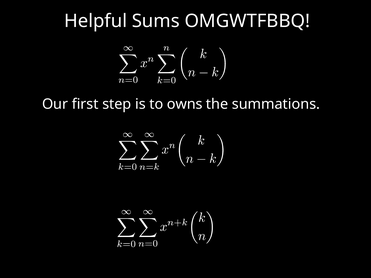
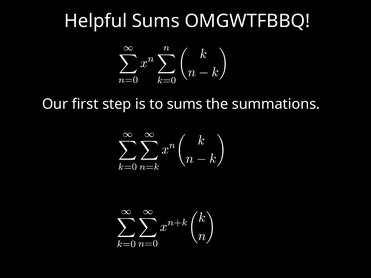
to owns: owns -> sums (185, 104)
